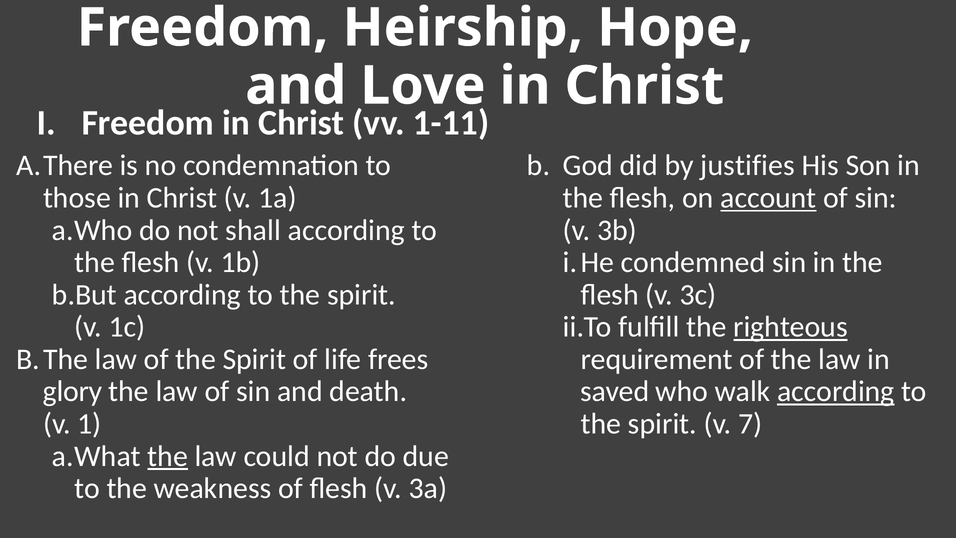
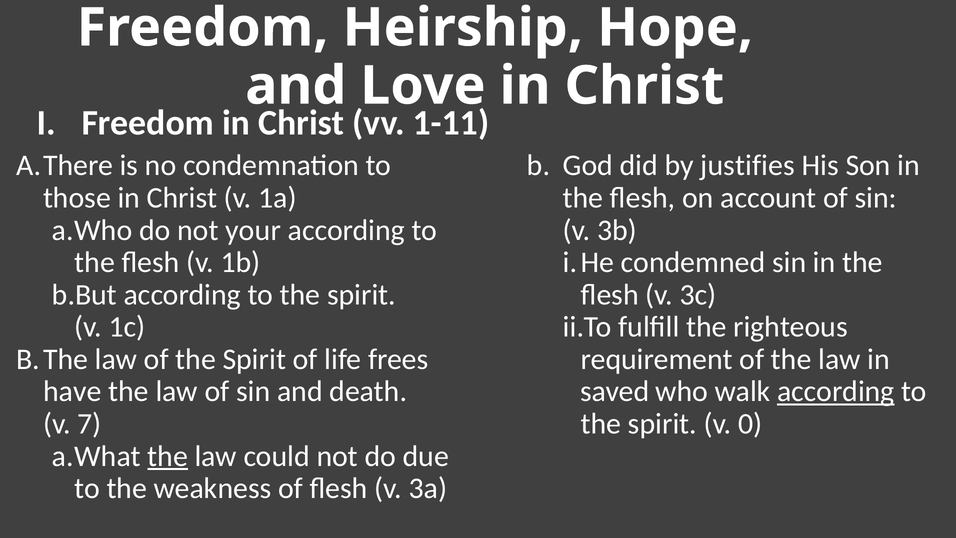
account underline: present -> none (768, 198)
shall: shall -> your (253, 230)
righteous underline: present -> none (791, 327)
glory: glory -> have (72, 391)
1: 1 -> 7 (89, 424)
7: 7 -> 0 (750, 424)
